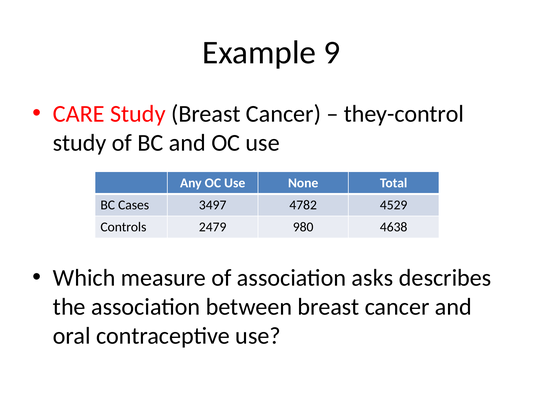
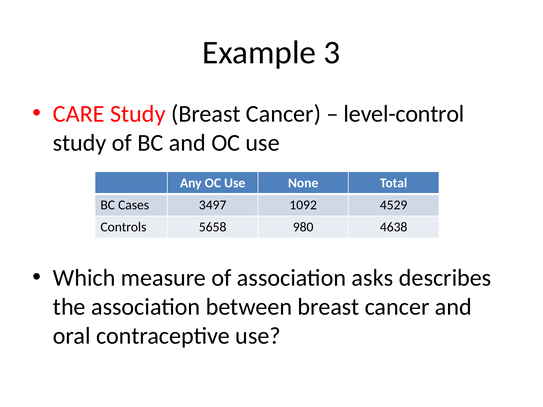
9: 9 -> 3 (332, 53)
they-control: they-control -> level-control (404, 114)
4782: 4782 -> 1092 (303, 205)
2479: 2479 -> 5658 (213, 227)
